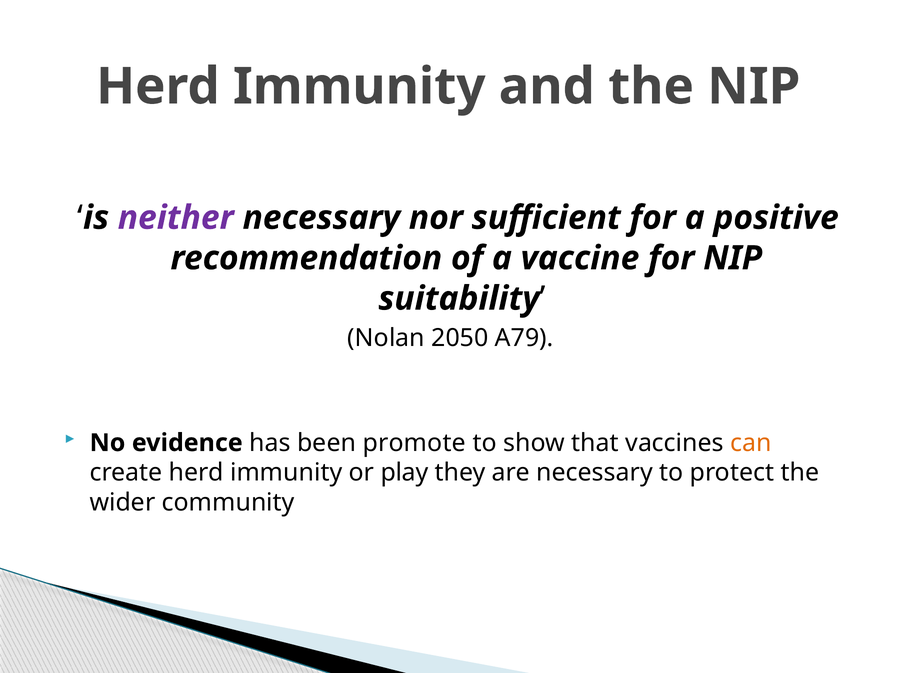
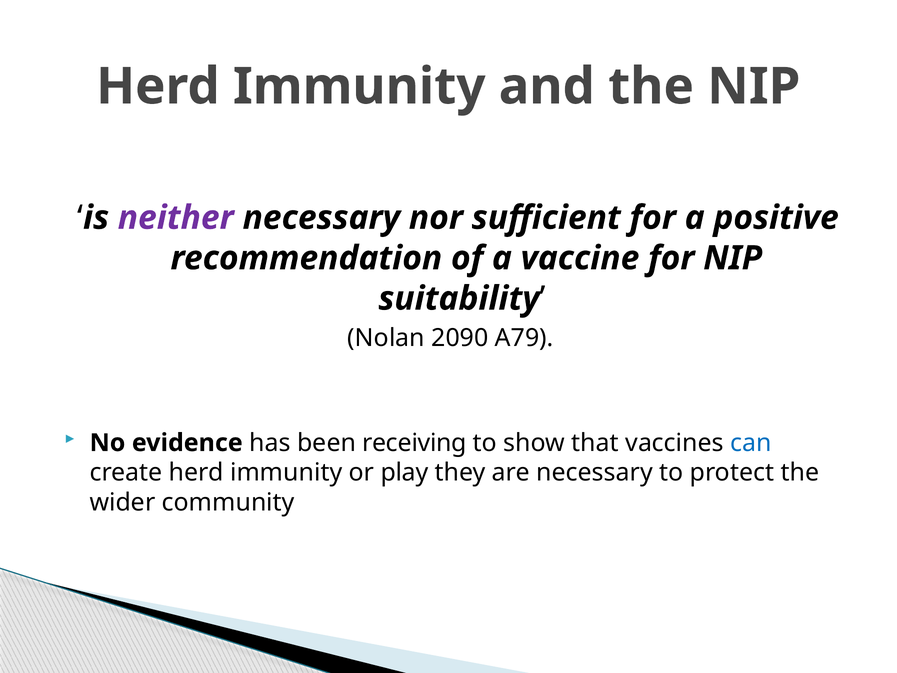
2050: 2050 -> 2090 (460, 338)
promote: promote -> receiving (414, 443)
can colour: orange -> blue (751, 443)
